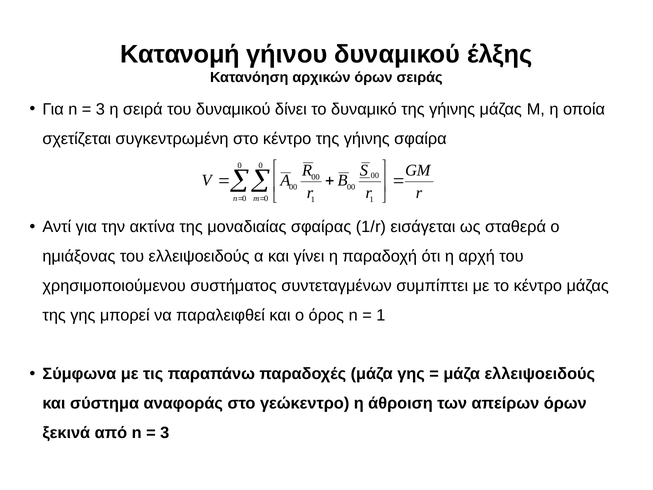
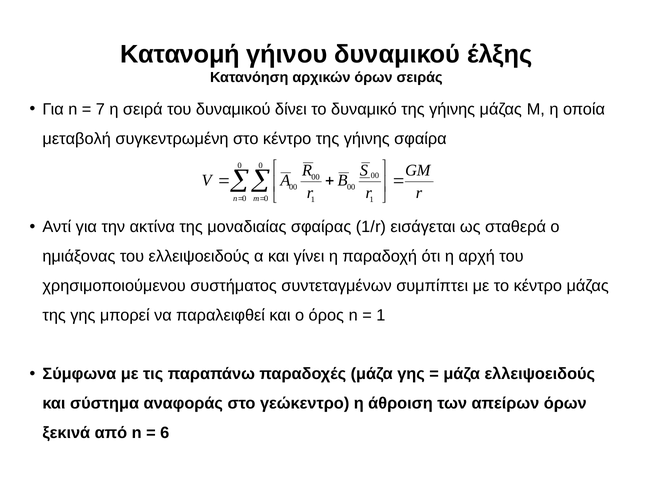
3: 3 -> 7 (100, 109)
σχετίζεται: σχετίζεται -> μεταβολή (77, 139)
3: 3 -> 6 (165, 433)
